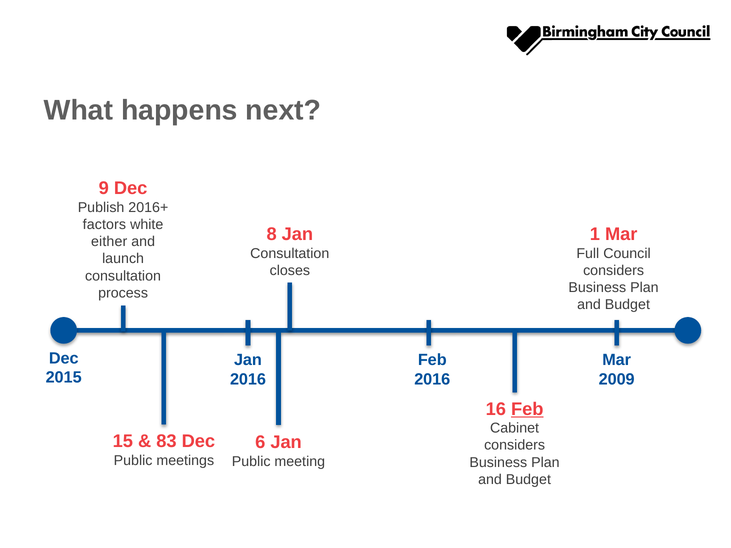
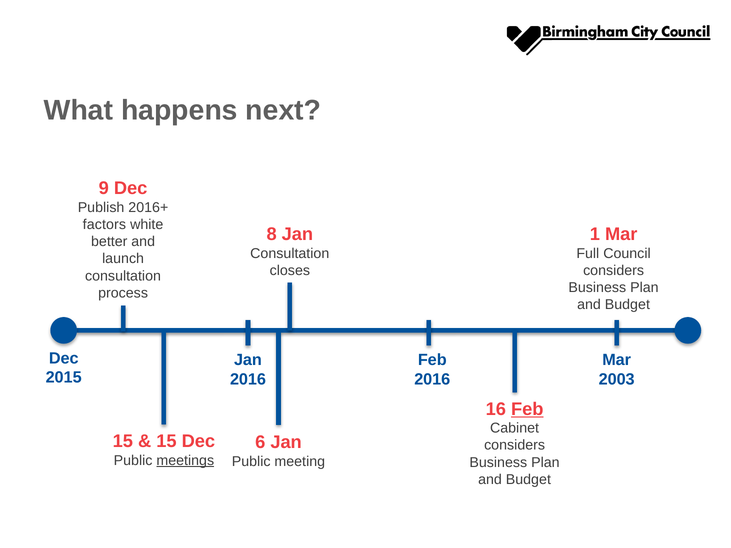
either: either -> better (109, 242)
2009: 2009 -> 2003 (617, 380)
83: 83 -> 15 (166, 441)
meetings underline: none -> present (185, 461)
